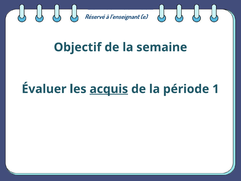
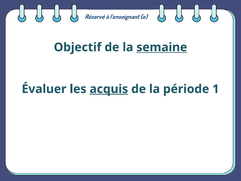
semaine underline: none -> present (162, 47)
